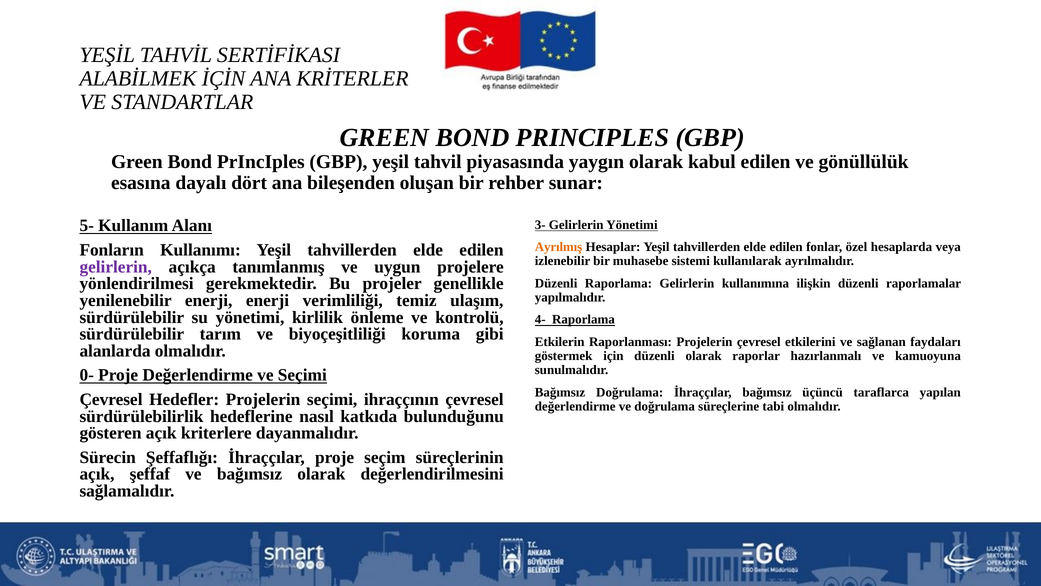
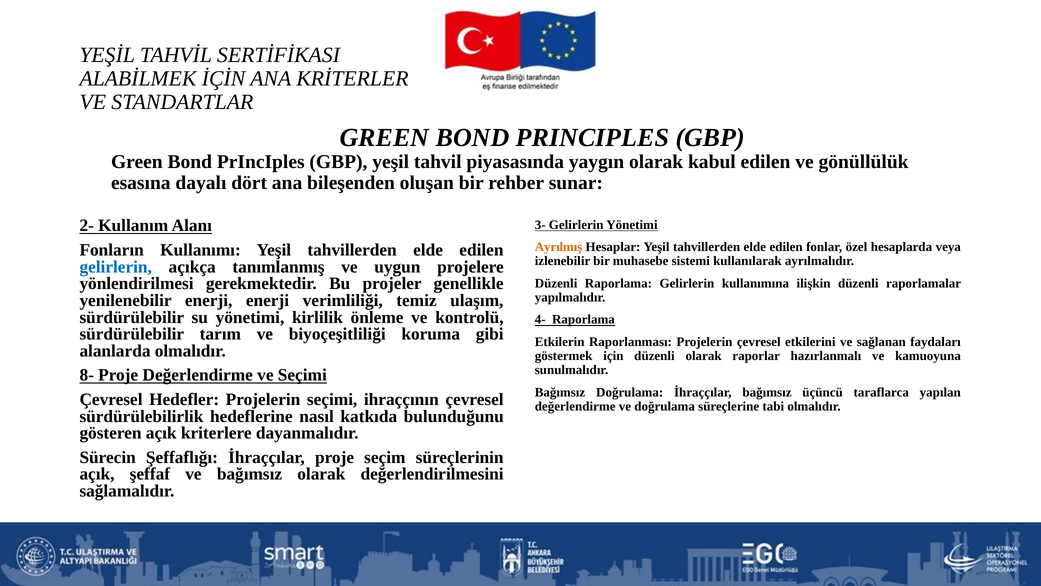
5-: 5- -> 2- (87, 226)
gelirlerin colour: purple -> blue (116, 267)
0-: 0- -> 8- (87, 375)
